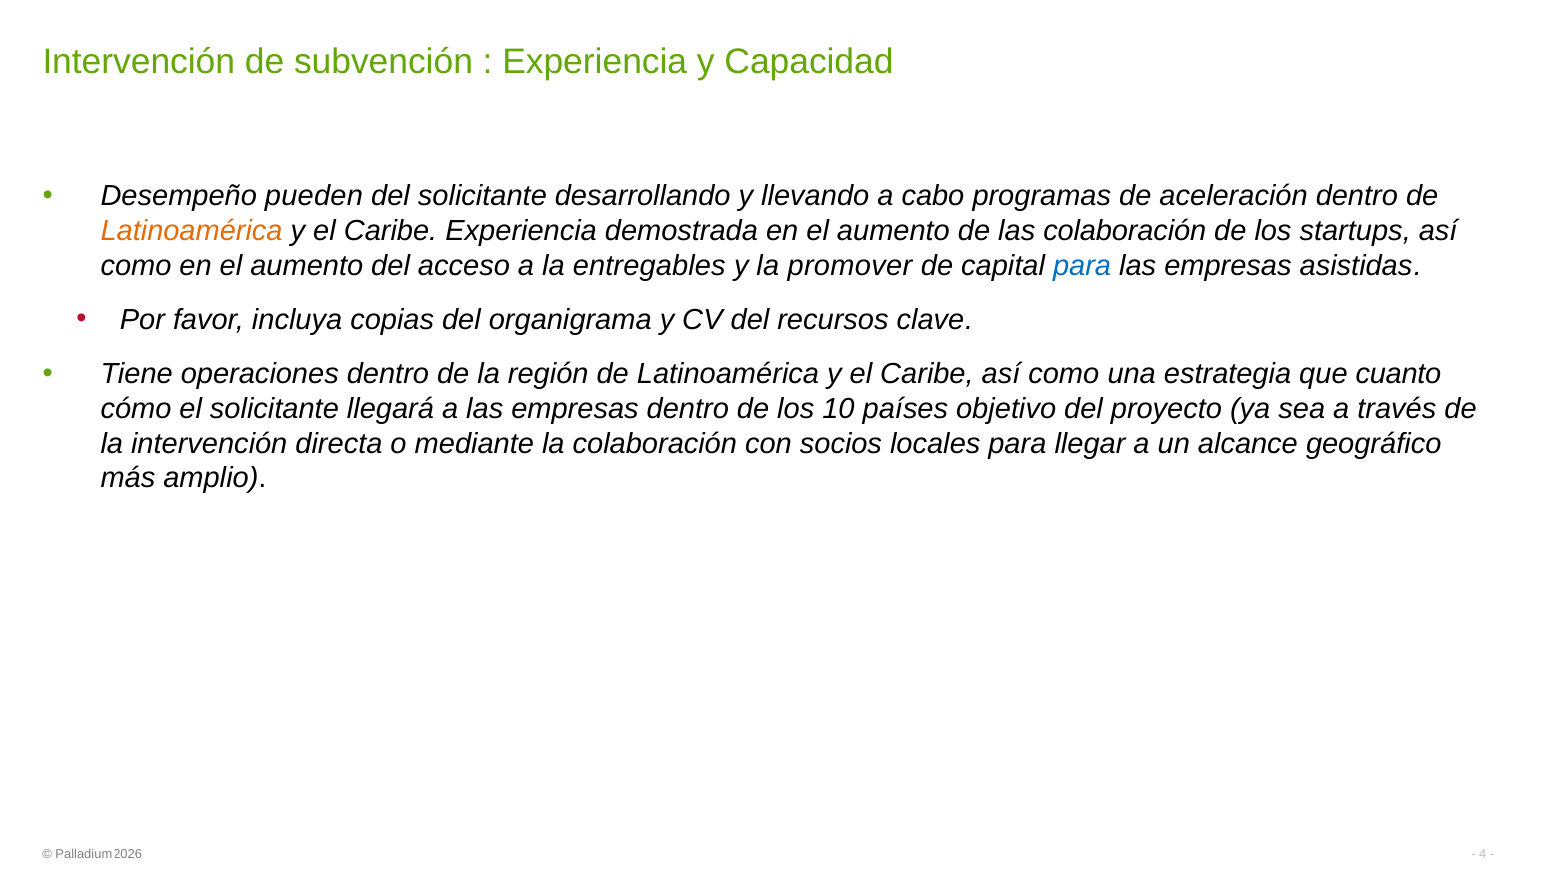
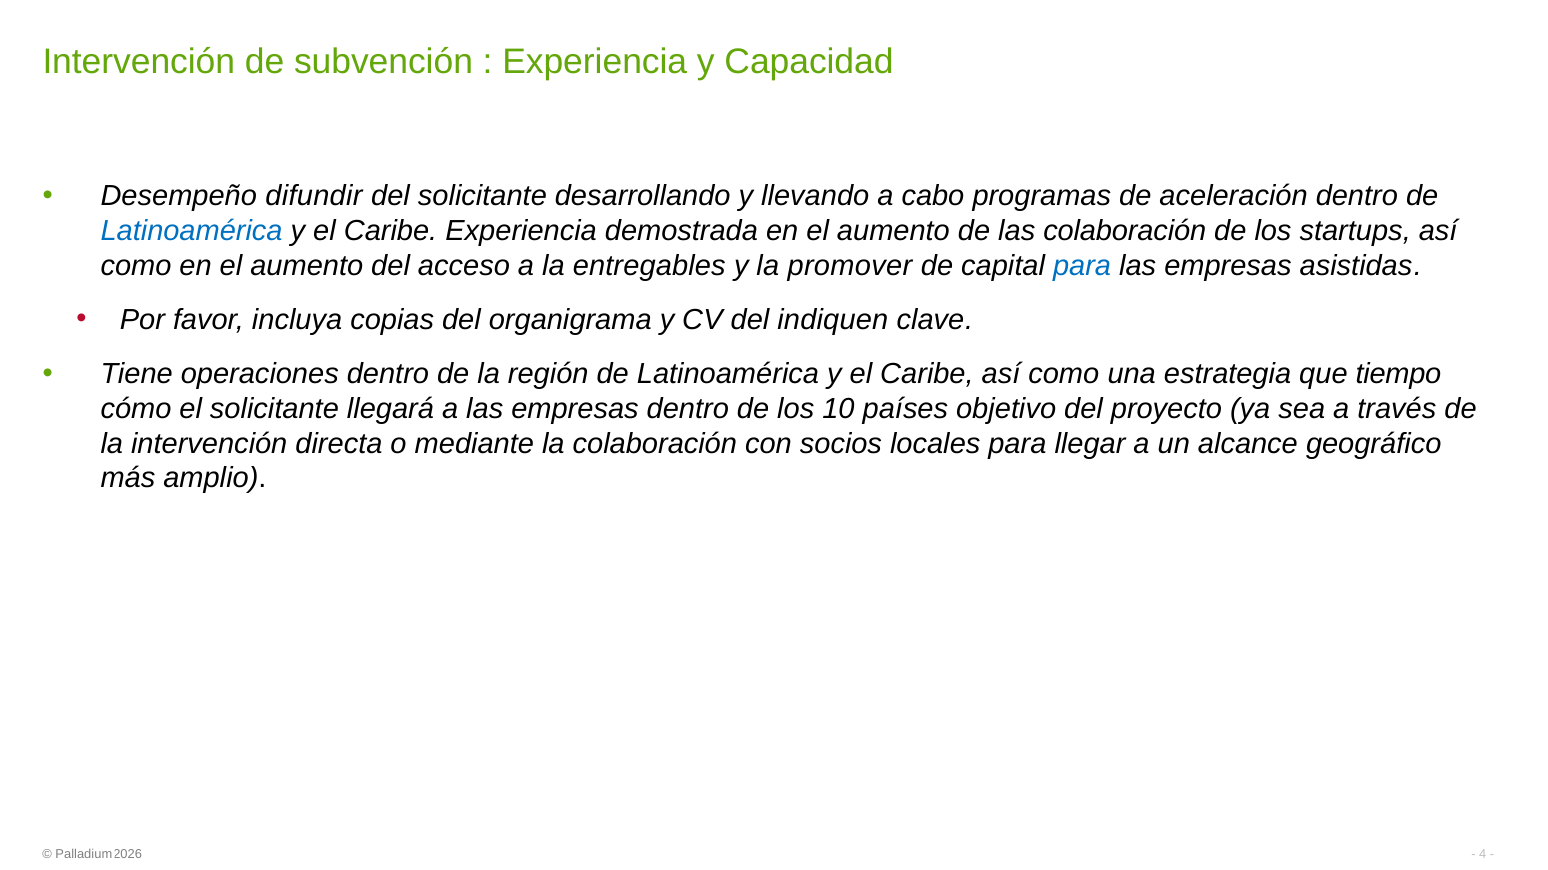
pueden: pueden -> difundir (314, 196)
Latinoamérica colour: orange -> blue (192, 231)
recursos: recursos -> indiquen (833, 320)
cuanto: cuanto -> tiempo (1398, 374)
